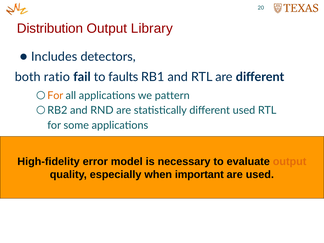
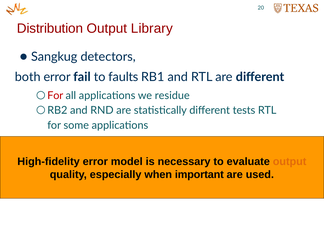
Includes: Includes -> Sangkug (54, 57)
both ratio: ratio -> error (57, 77)
For colour: orange -> red (55, 96)
we pattern: pattern -> residue (172, 96)
different used: used -> tests (244, 110)
